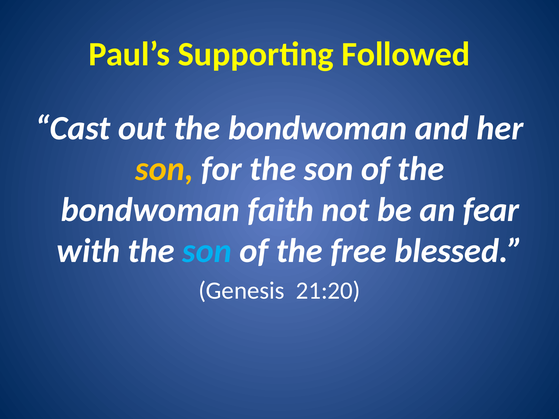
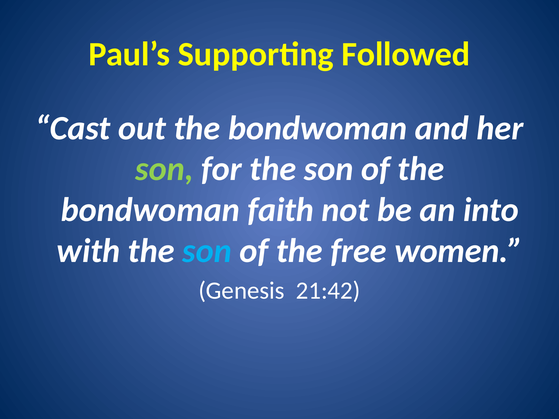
son colour: yellow -> light green (164, 169)
fear: fear -> into (491, 210)
blessed: blessed -> women (459, 251)
21:20: 21:20 -> 21:42 (328, 291)
